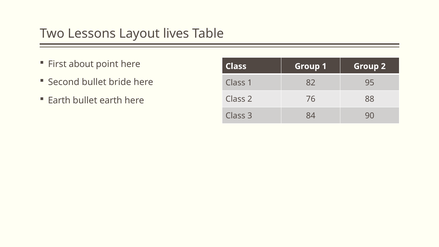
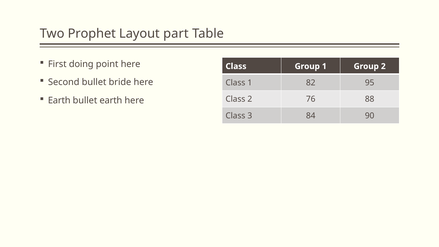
Lessons: Lessons -> Prophet (92, 34)
lives: lives -> part (176, 34)
about: about -> doing (81, 64)
